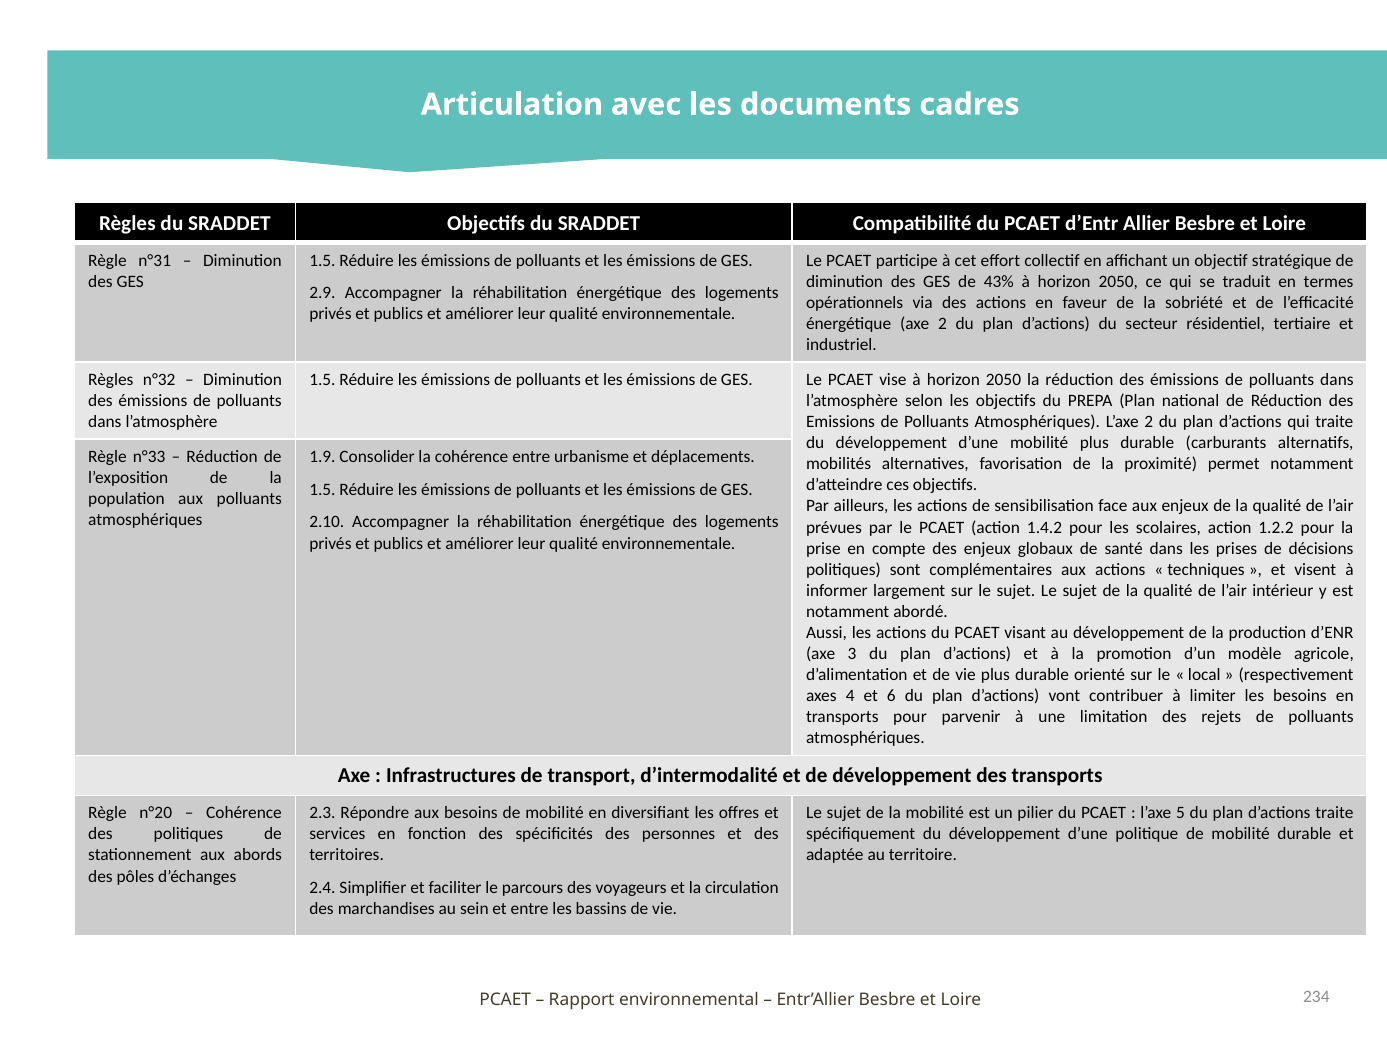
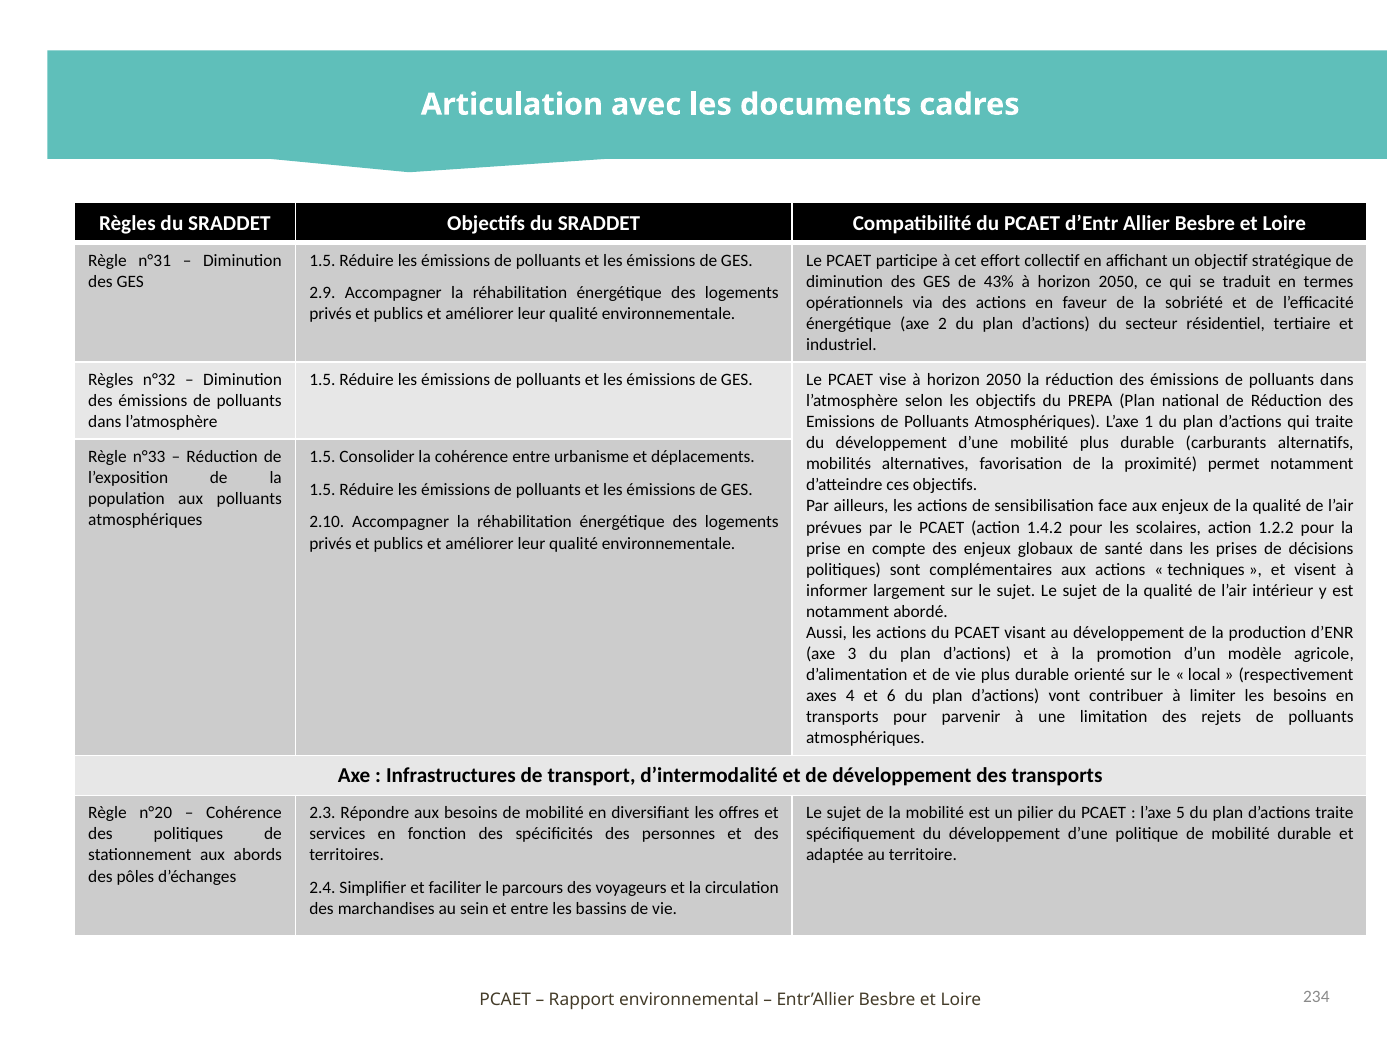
L’axe 2: 2 -> 1 (1149, 422)
1.9: 1.9 -> 1.5 (322, 457)
